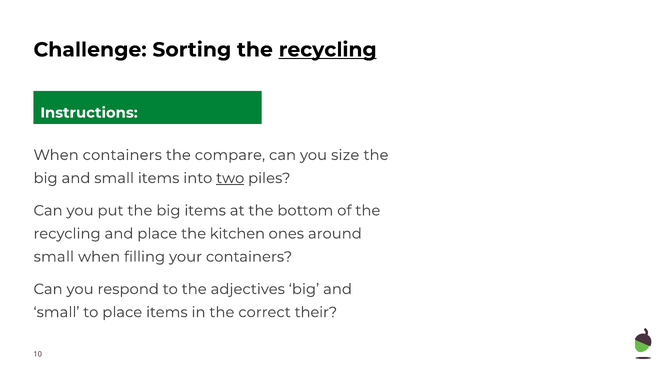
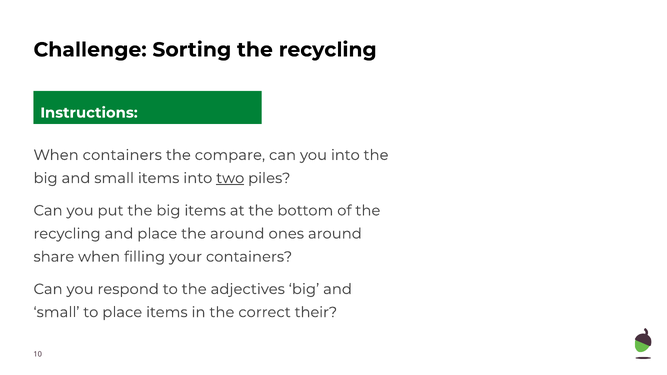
recycling underline: present -> none (328, 50)
you size: size -> into (345, 155)
the kitchen: kitchen -> around (237, 234)
small: small -> share (54, 257)
